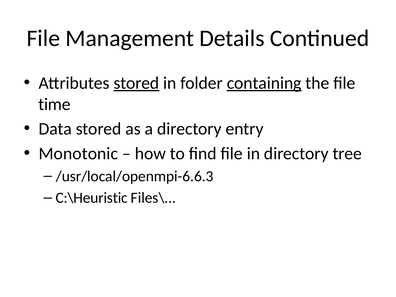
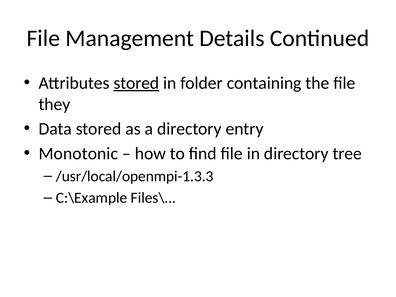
containing underline: present -> none (264, 83)
time: time -> they (54, 104)
/usr/local/openmpi-6.6.3: /usr/local/openmpi-6.6.3 -> /usr/local/openmpi-1.3.3 (135, 176)
C:\Heuristic: C:\Heuristic -> C:\Example (92, 198)
